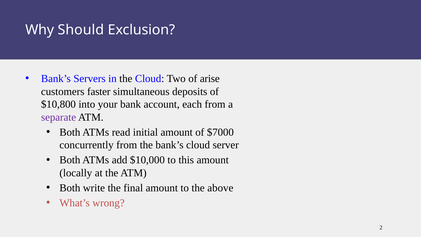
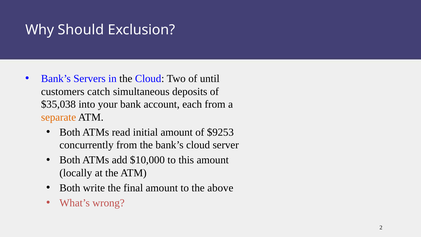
arise: arise -> until (210, 79)
faster: faster -> catch (99, 92)
$10,800: $10,800 -> $35,038 (58, 104)
separate colour: purple -> orange (59, 117)
$7000: $7000 -> $9253 (220, 132)
